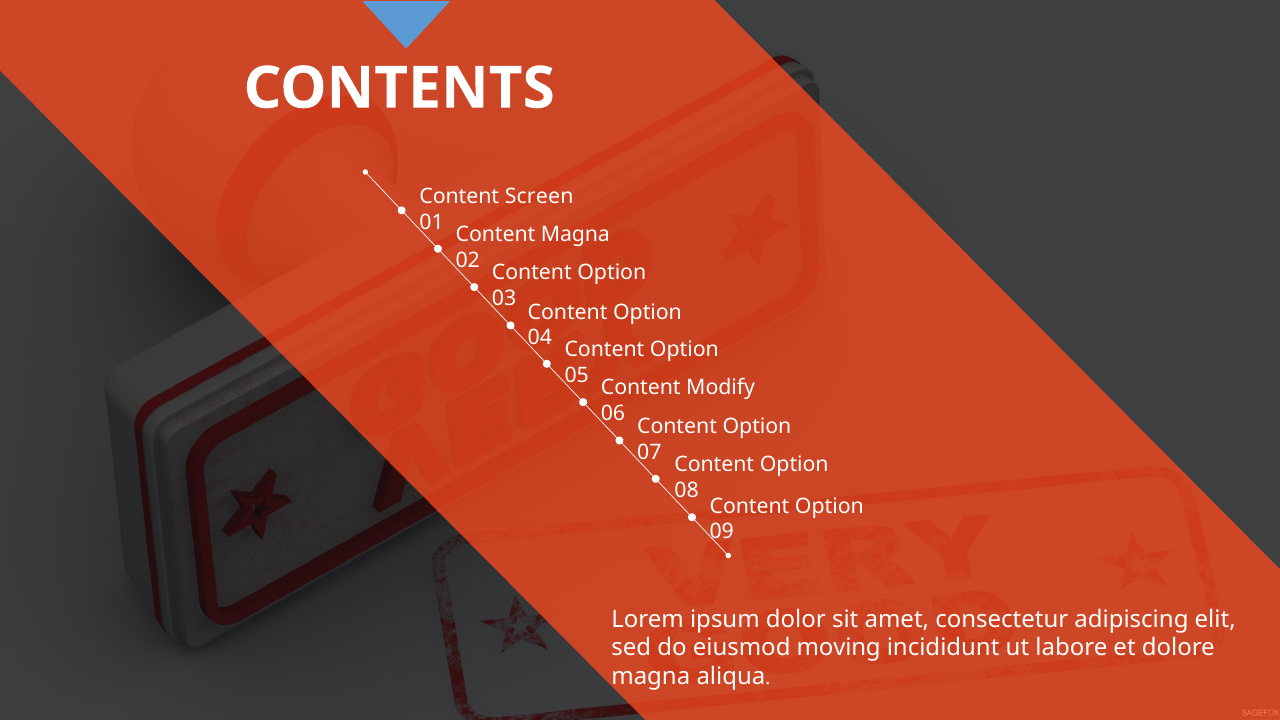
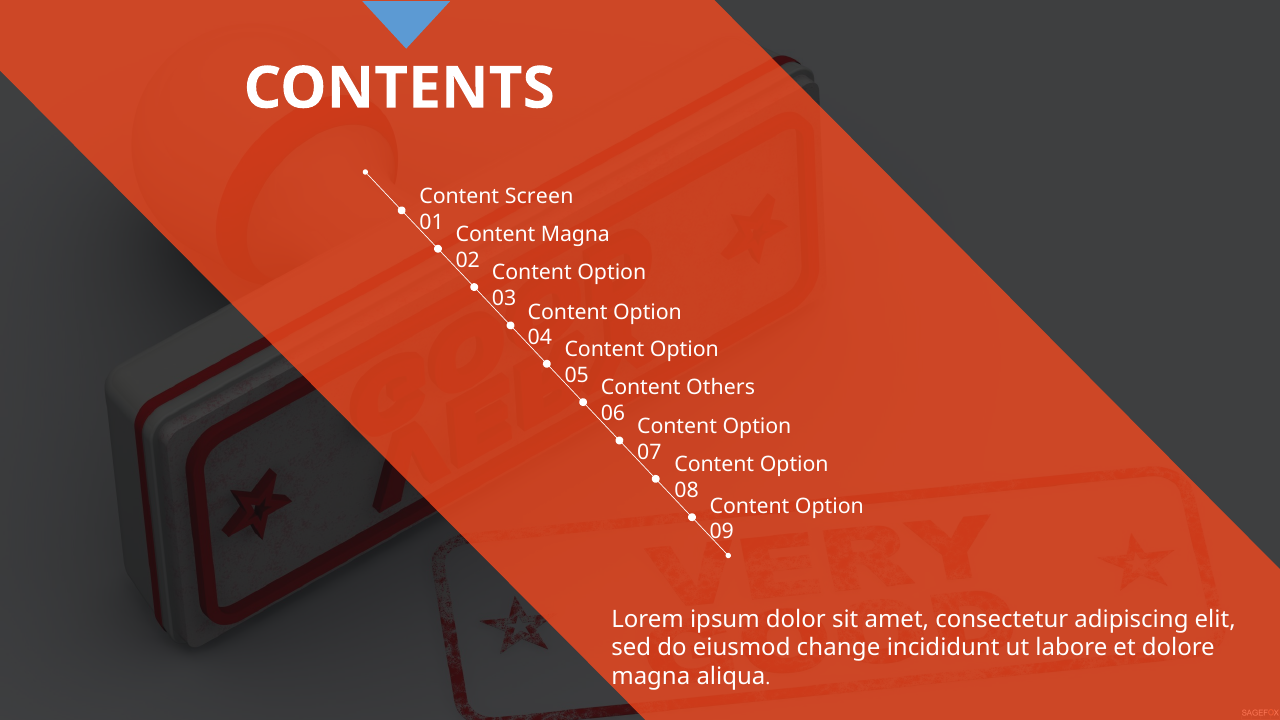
Modify: Modify -> Others (721, 388)
moving: moving -> change (839, 648)
